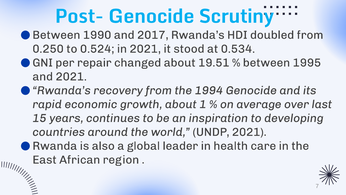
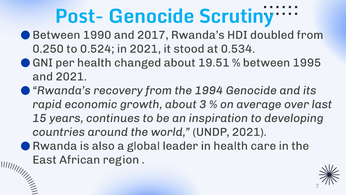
per repair: repair -> health (94, 63)
1: 1 -> 3 (203, 104)
